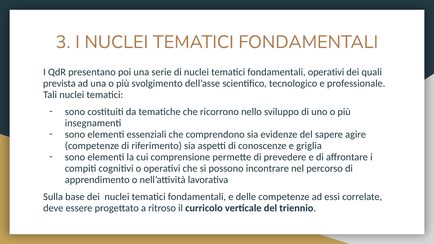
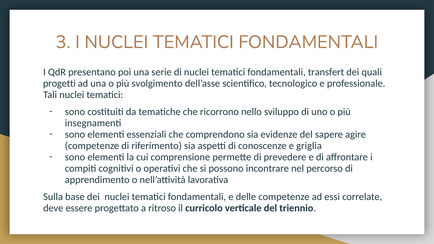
fondamentali operativi: operativi -> transfert (326, 72)
prevista: prevista -> progetti (59, 84)
